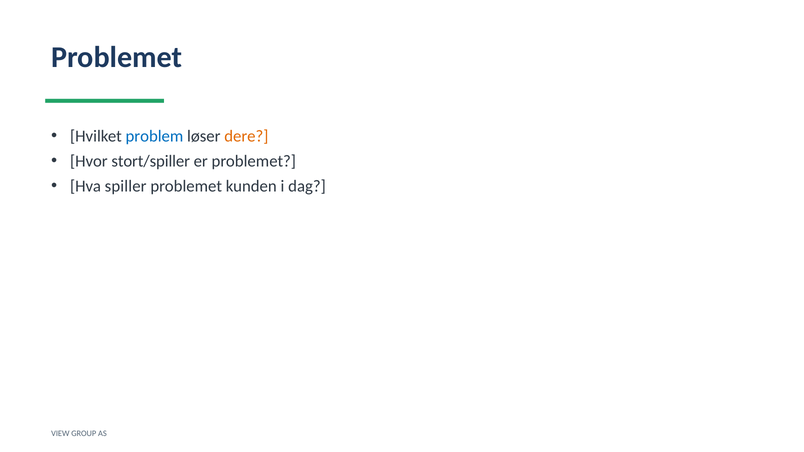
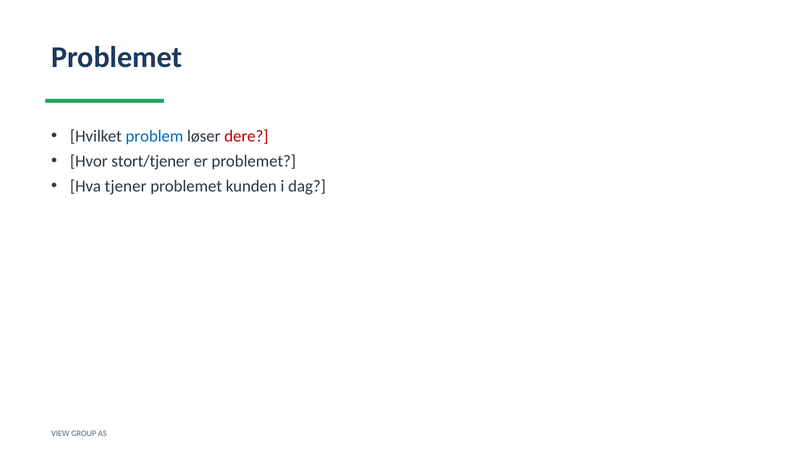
dere colour: orange -> red (246, 136)
stort/spiller: stort/spiller -> stort/tjener (151, 161)
spiller: spiller -> tjener (126, 186)
